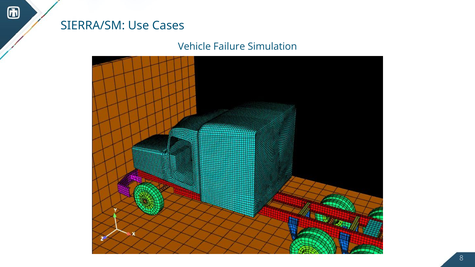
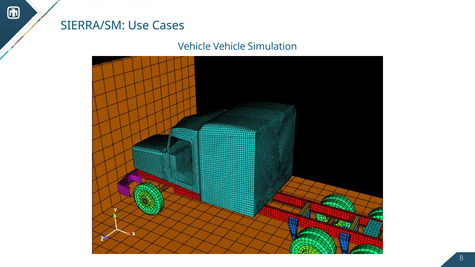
Vehicle Failure: Failure -> Vehicle (229, 47)
